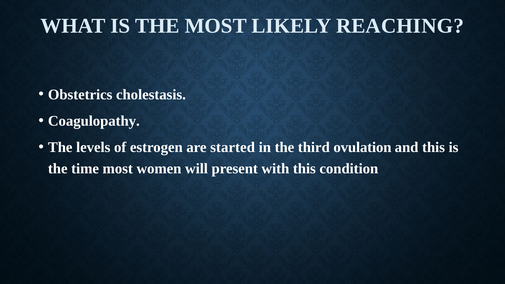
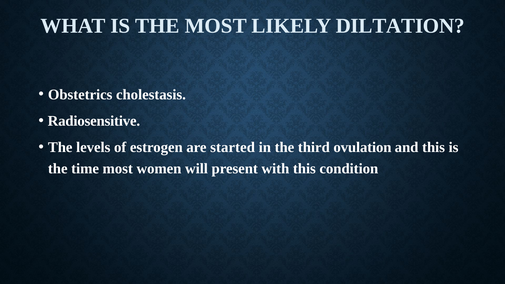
REACHING: REACHING -> DILTATION (400, 26)
Coagulopathy: Coagulopathy -> Radiosensitive (94, 121)
